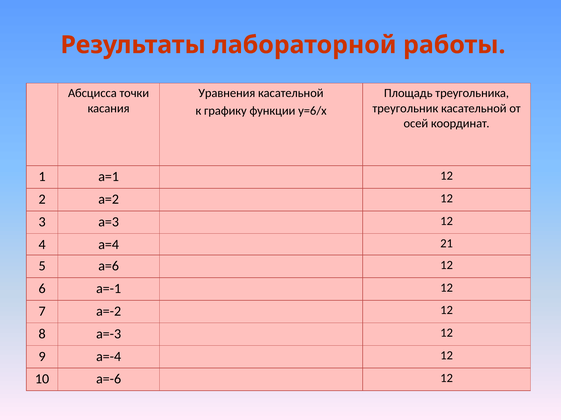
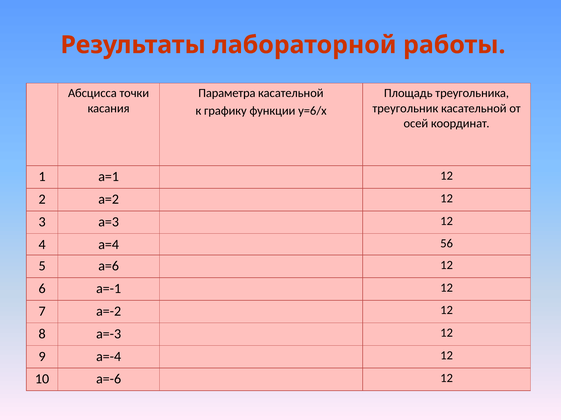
Уравнения: Уравнения -> Параметра (227, 93)
21: 21 -> 56 (447, 244)
